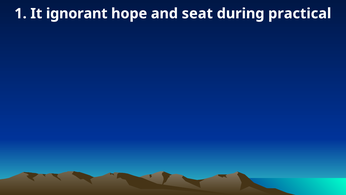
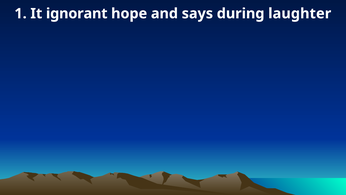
seat: seat -> says (197, 14)
practical: practical -> laughter (300, 14)
